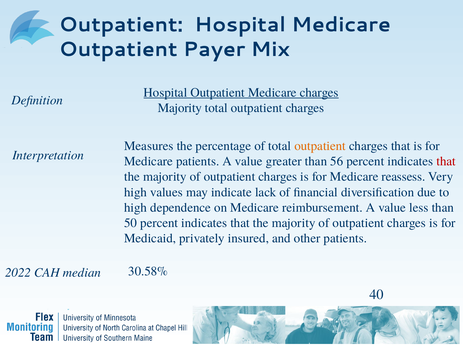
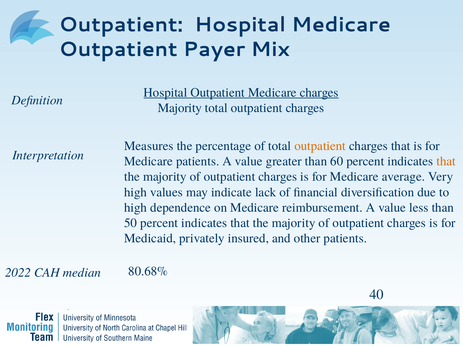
56: 56 -> 60 (337, 161)
that colour: red -> orange (446, 161)
reassess: reassess -> average (403, 177)
30.58%: 30.58% -> 80.68% (148, 272)
